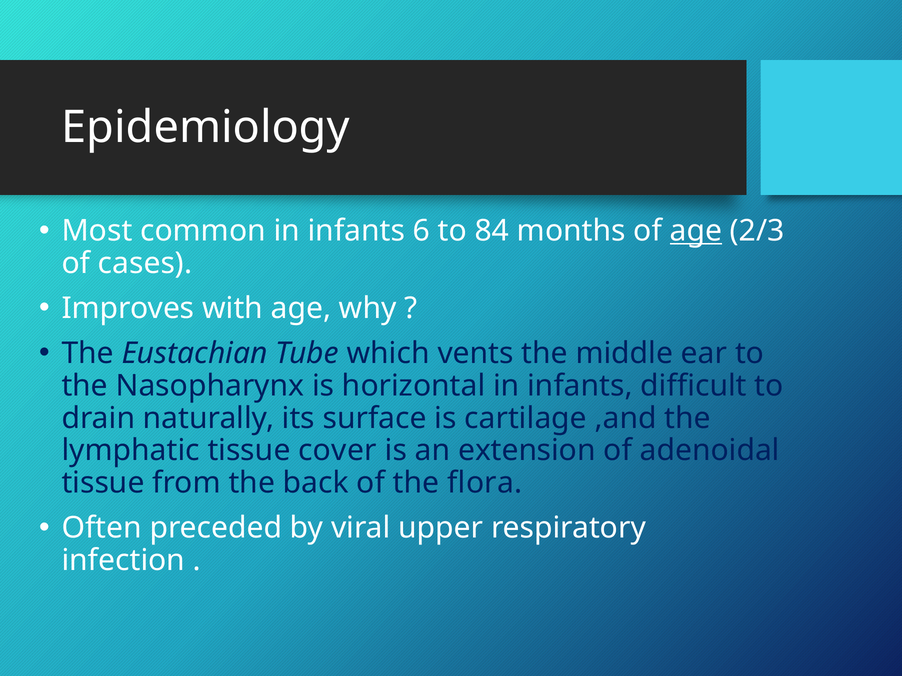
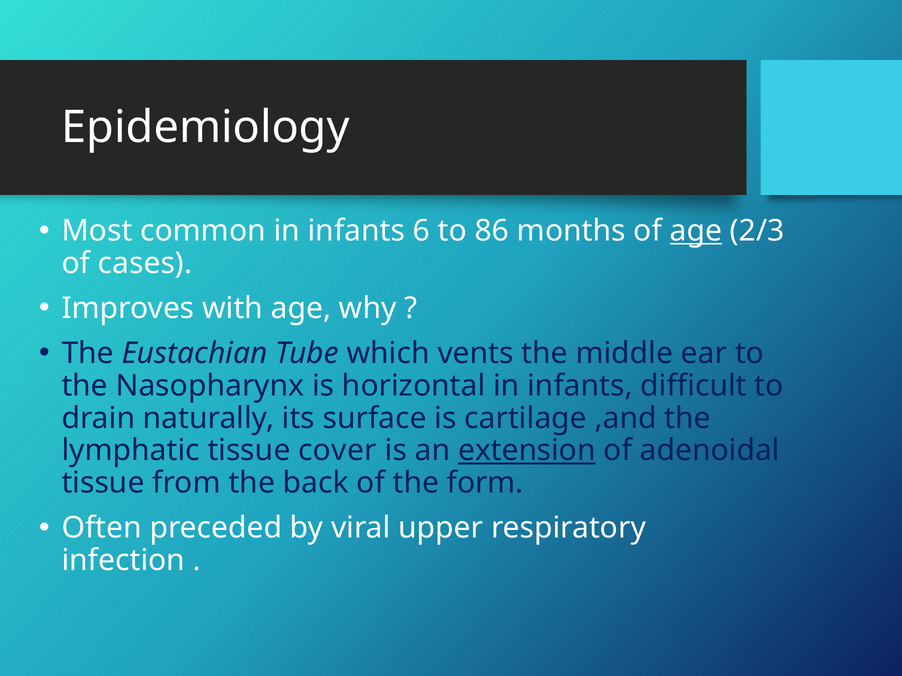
84: 84 -> 86 (492, 231)
extension underline: none -> present (527, 451)
flora: flora -> form (485, 483)
